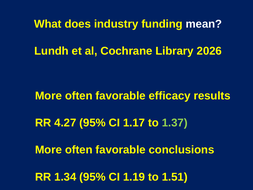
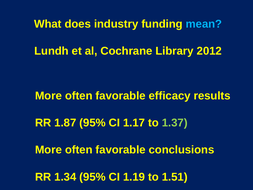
mean colour: white -> light blue (204, 24)
2026: 2026 -> 2012 (209, 51)
4.27: 4.27 -> 1.87 (65, 123)
